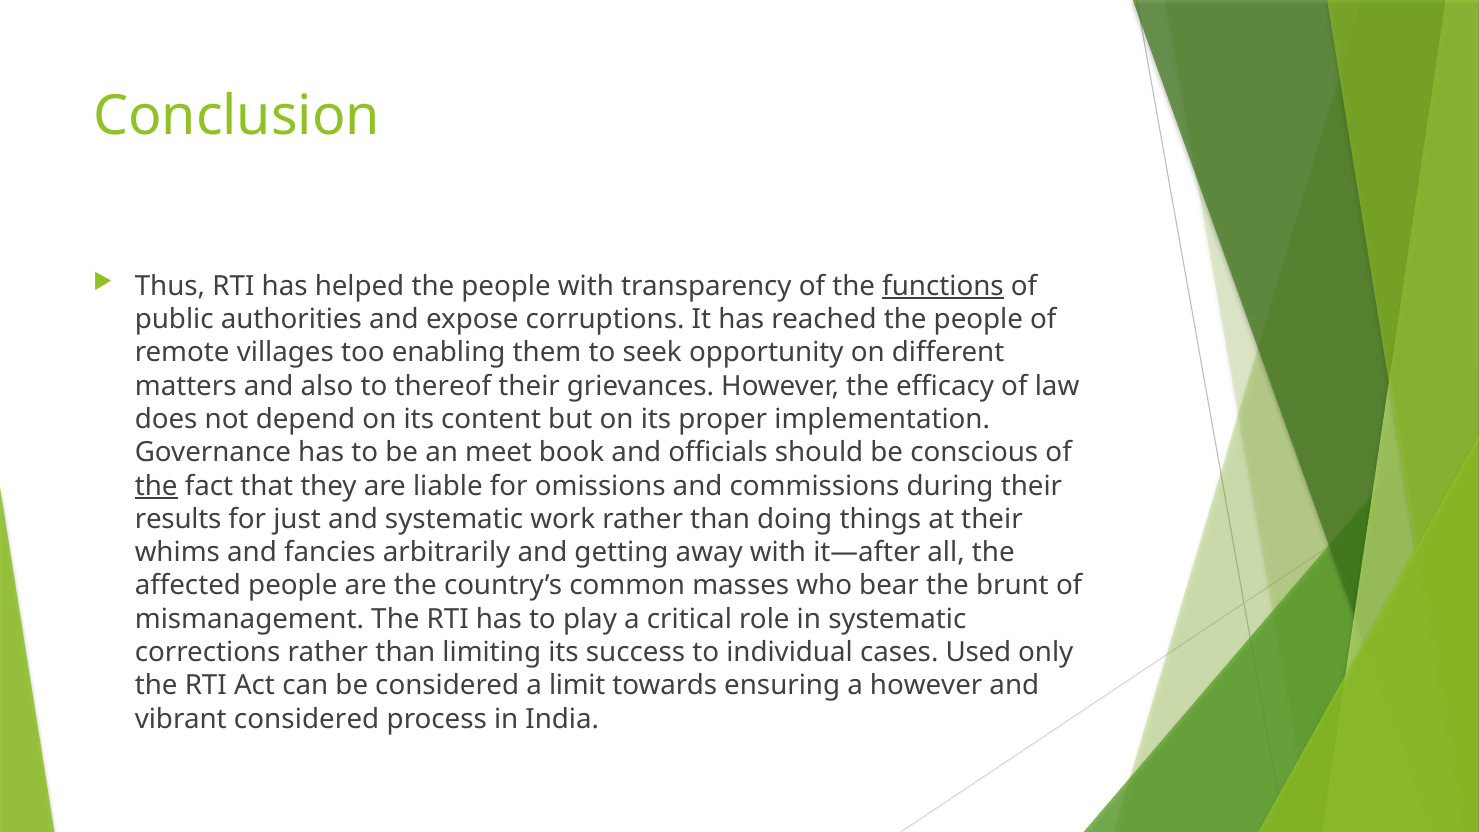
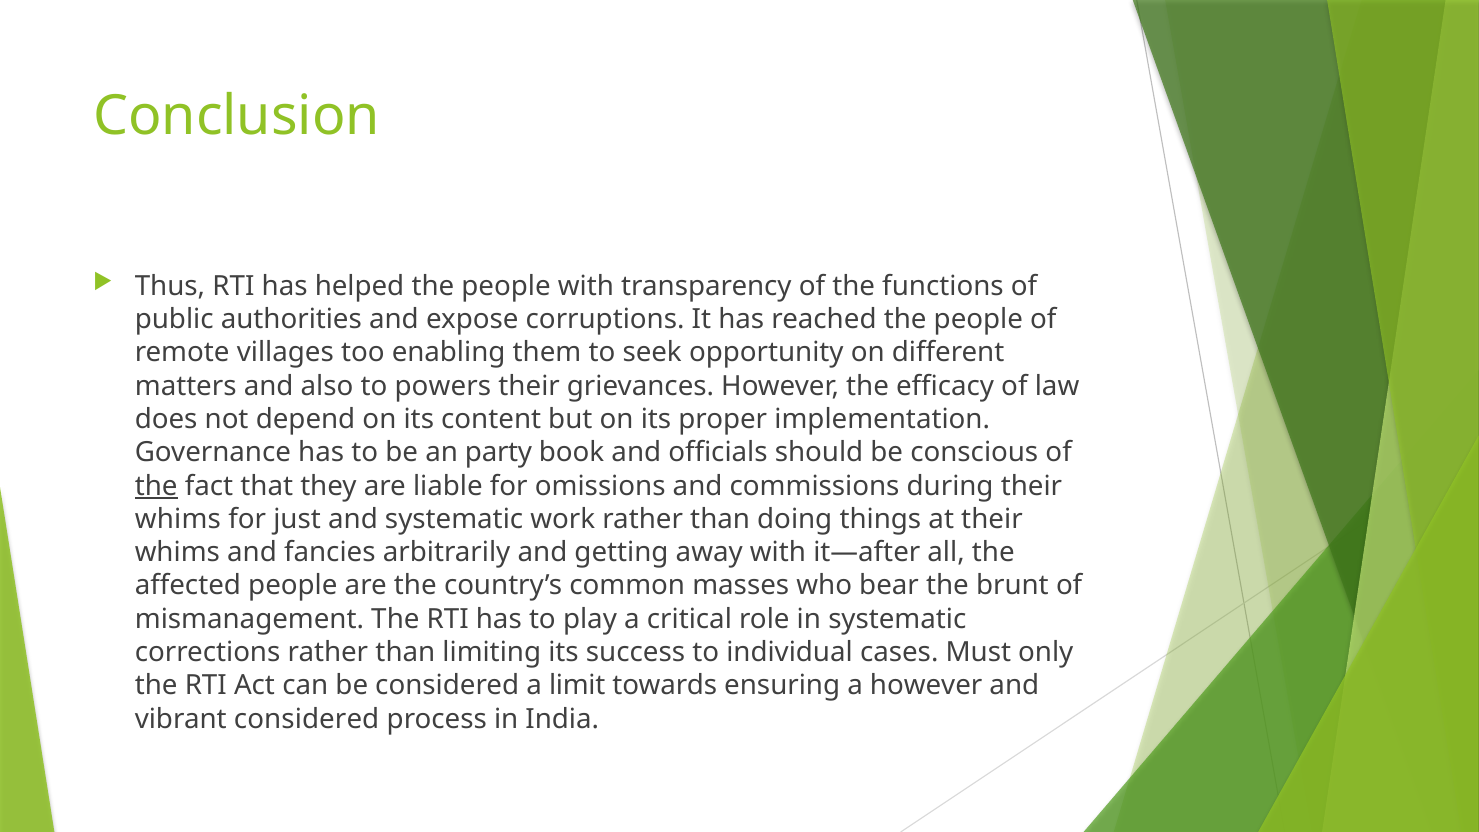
functions underline: present -> none (943, 286)
thereof: thereof -> powers (443, 386)
meet: meet -> party (499, 453)
results: results -> whims (178, 519)
Used: Used -> Must (978, 652)
